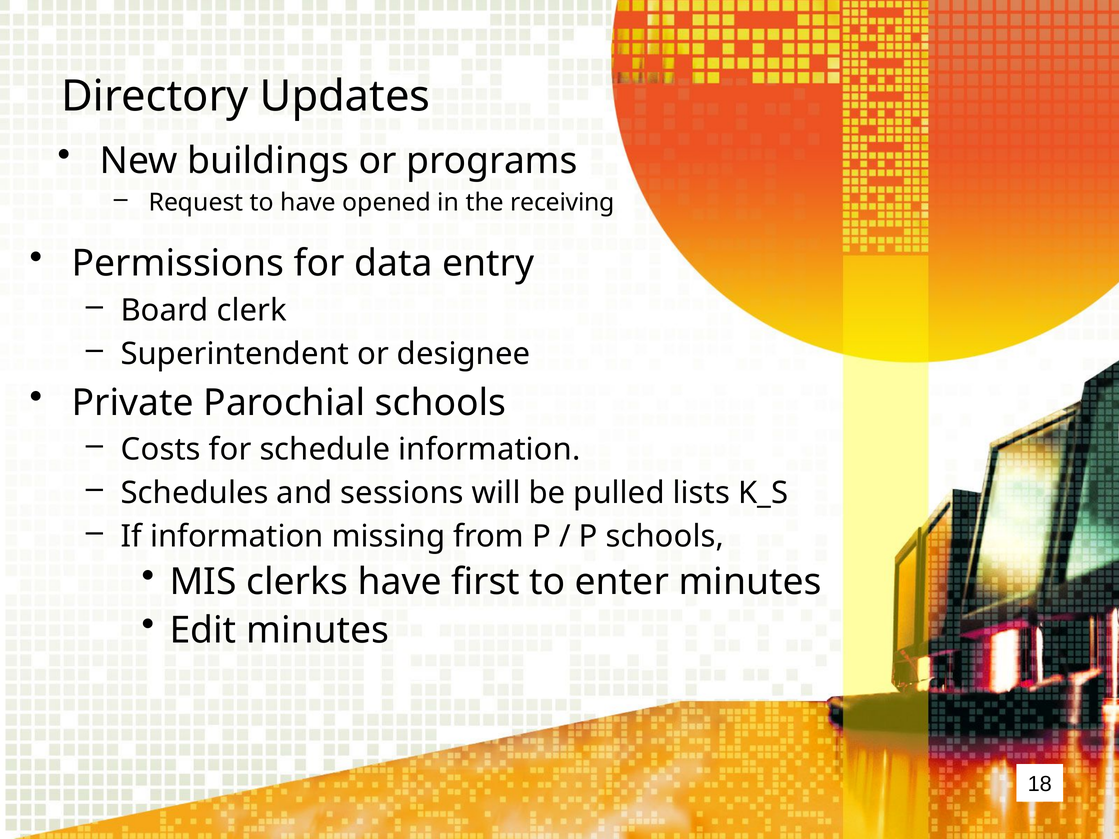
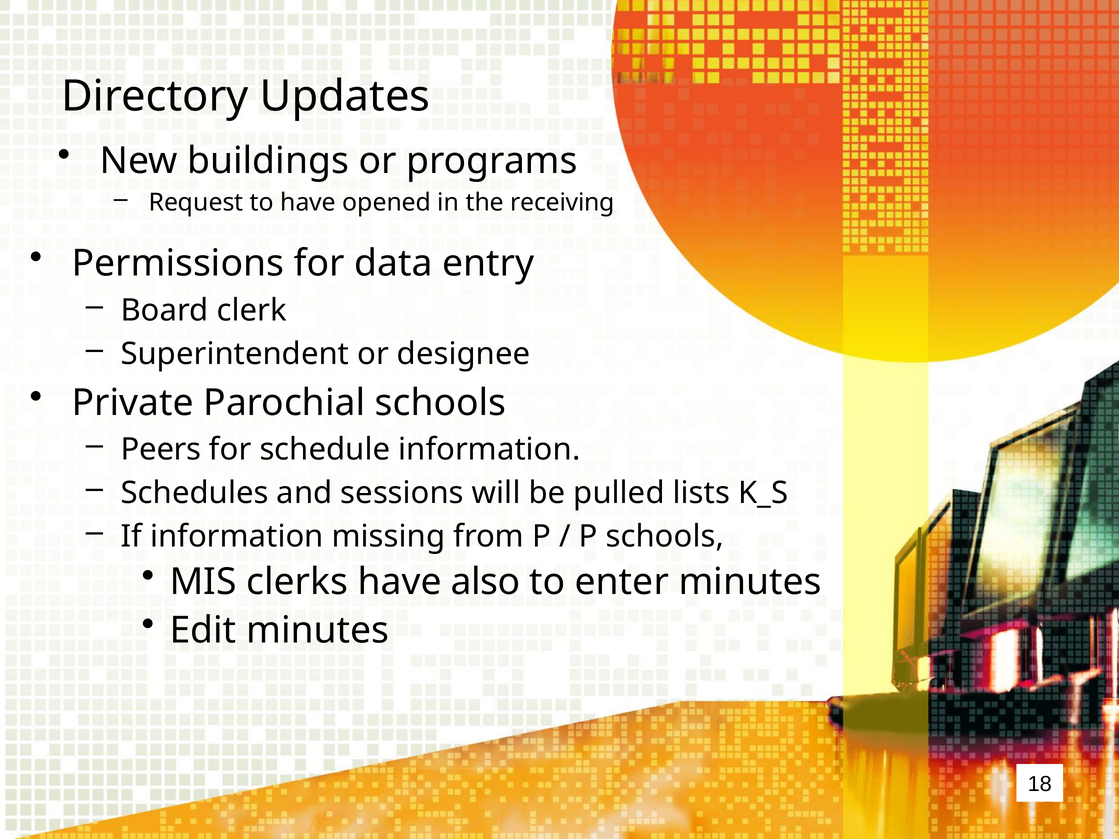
Costs: Costs -> Peers (161, 450)
first: first -> also (486, 582)
